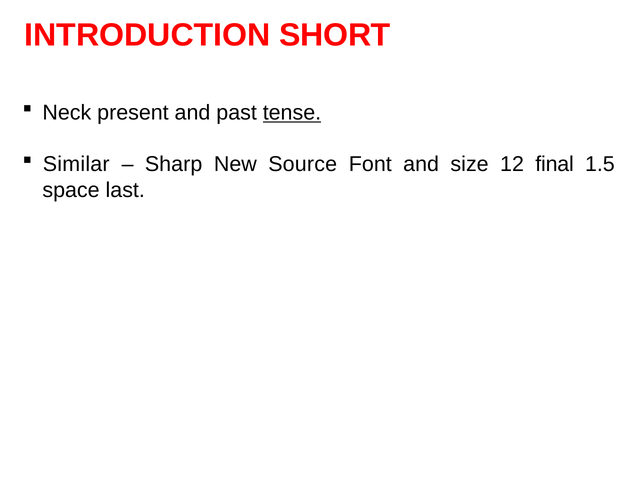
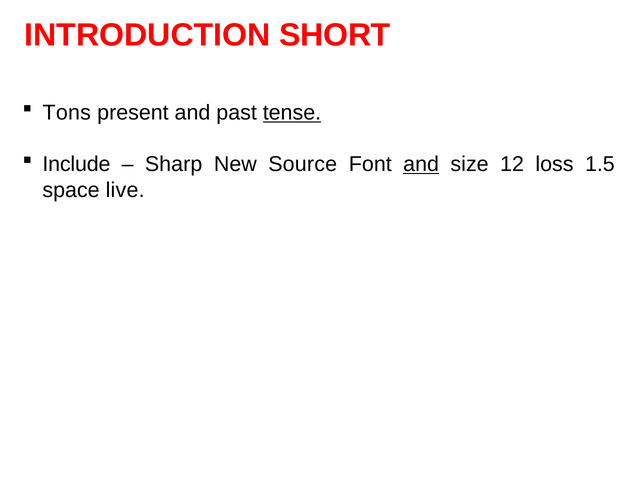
Neck: Neck -> Tons (67, 113)
Similar: Similar -> Include (76, 164)
and underline: none -> present (421, 164)
final: final -> loss (554, 164)
last: last -> live (125, 190)
